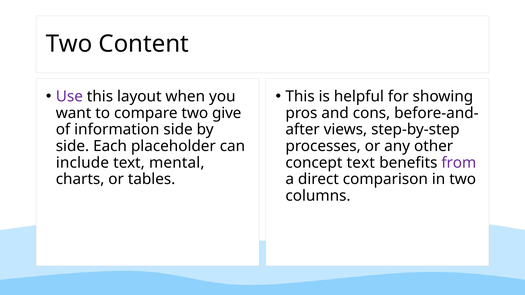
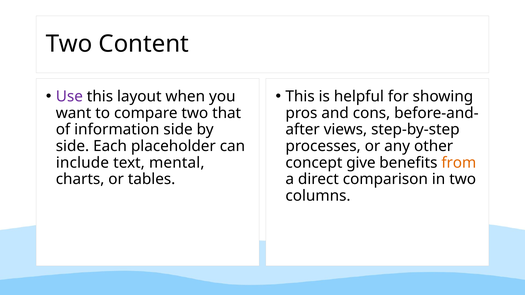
give: give -> that (227, 113)
concept text: text -> give (361, 163)
from colour: purple -> orange (459, 163)
